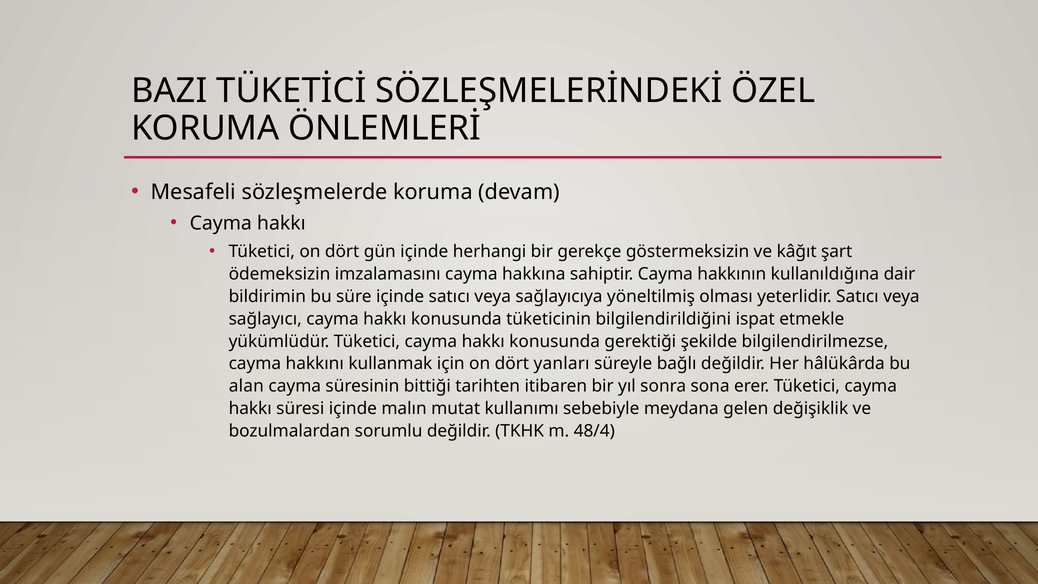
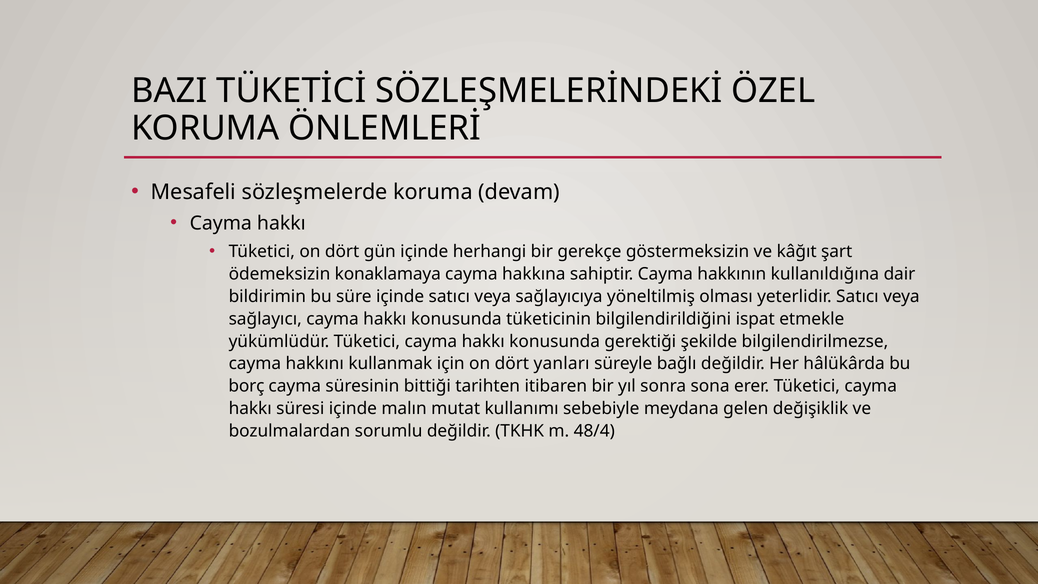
imzalamasını: imzalamasını -> konaklamaya (388, 274)
alan: alan -> borç (246, 386)
